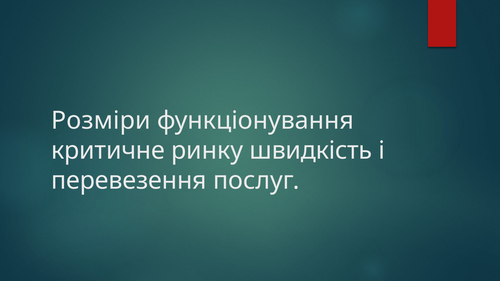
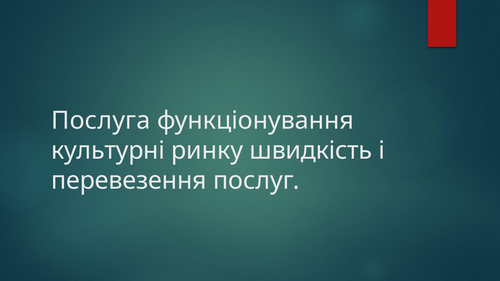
Розміри: Розміри -> Послуга (101, 121)
критичне: критичне -> культурні (108, 151)
